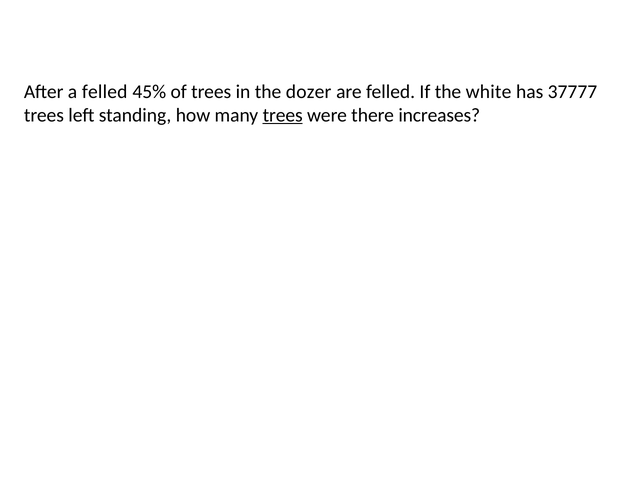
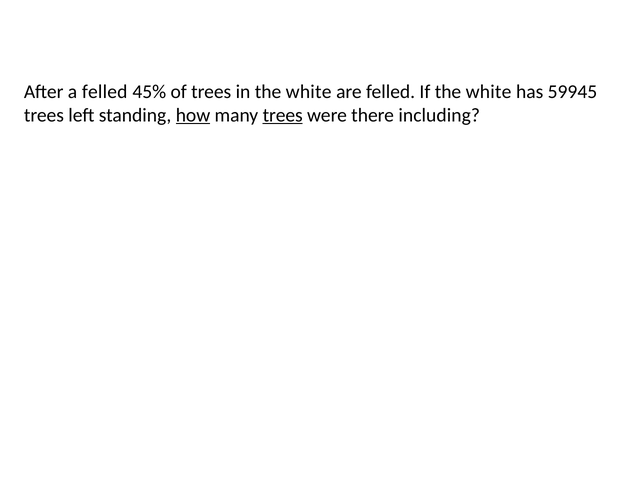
in the dozer: dozer -> white (309, 92)
37777: 37777 -> 59945 (572, 92)
how underline: none -> present (193, 115)
increases: increases -> including (439, 115)
